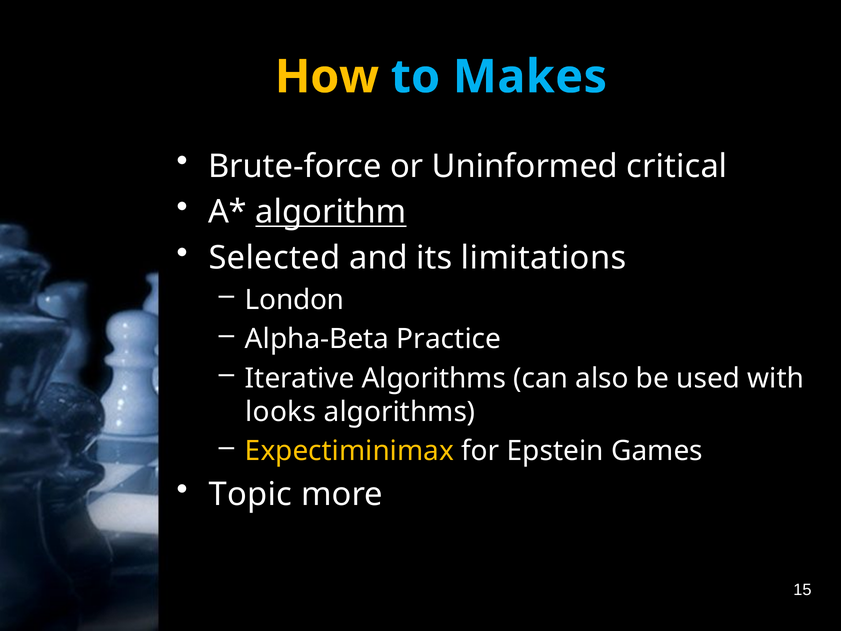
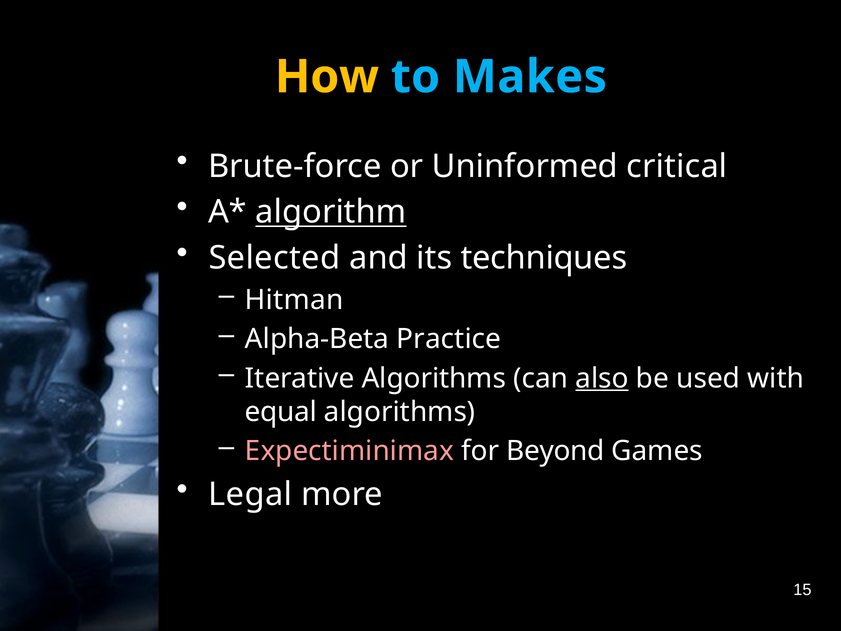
limitations: limitations -> techniques (544, 258)
London: London -> Hitman (294, 300)
also underline: none -> present (602, 378)
looks: looks -> equal (281, 412)
Expectiminimax colour: yellow -> pink (349, 451)
Epstein: Epstein -> Beyond (555, 451)
Topic: Topic -> Legal (250, 494)
